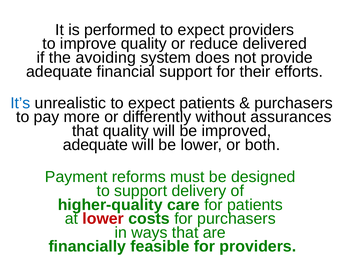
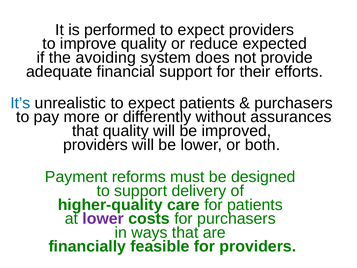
delivered: delivered -> expected (275, 44)
adequate: adequate -> providers (95, 145)
lower colour: red -> purple (103, 218)
